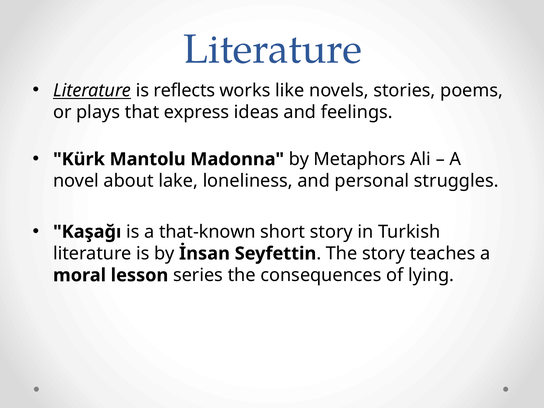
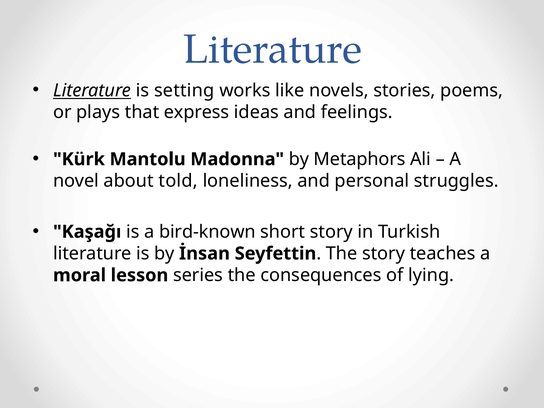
reflects: reflects -> setting (184, 90)
lake: lake -> told (178, 181)
that-known: that-known -> bird-known (207, 232)
